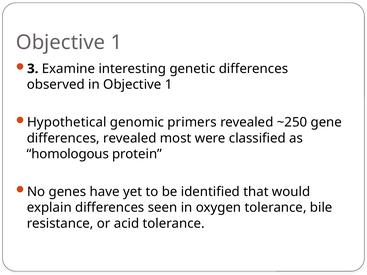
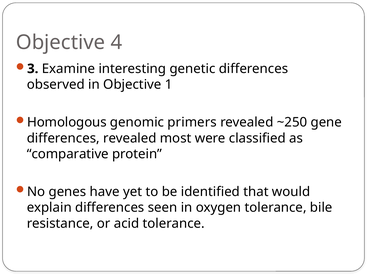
1: 1 -> 4 (116, 42)
Hypothetical: Hypothetical -> Homologous (67, 122)
homologous: homologous -> comparative (68, 154)
